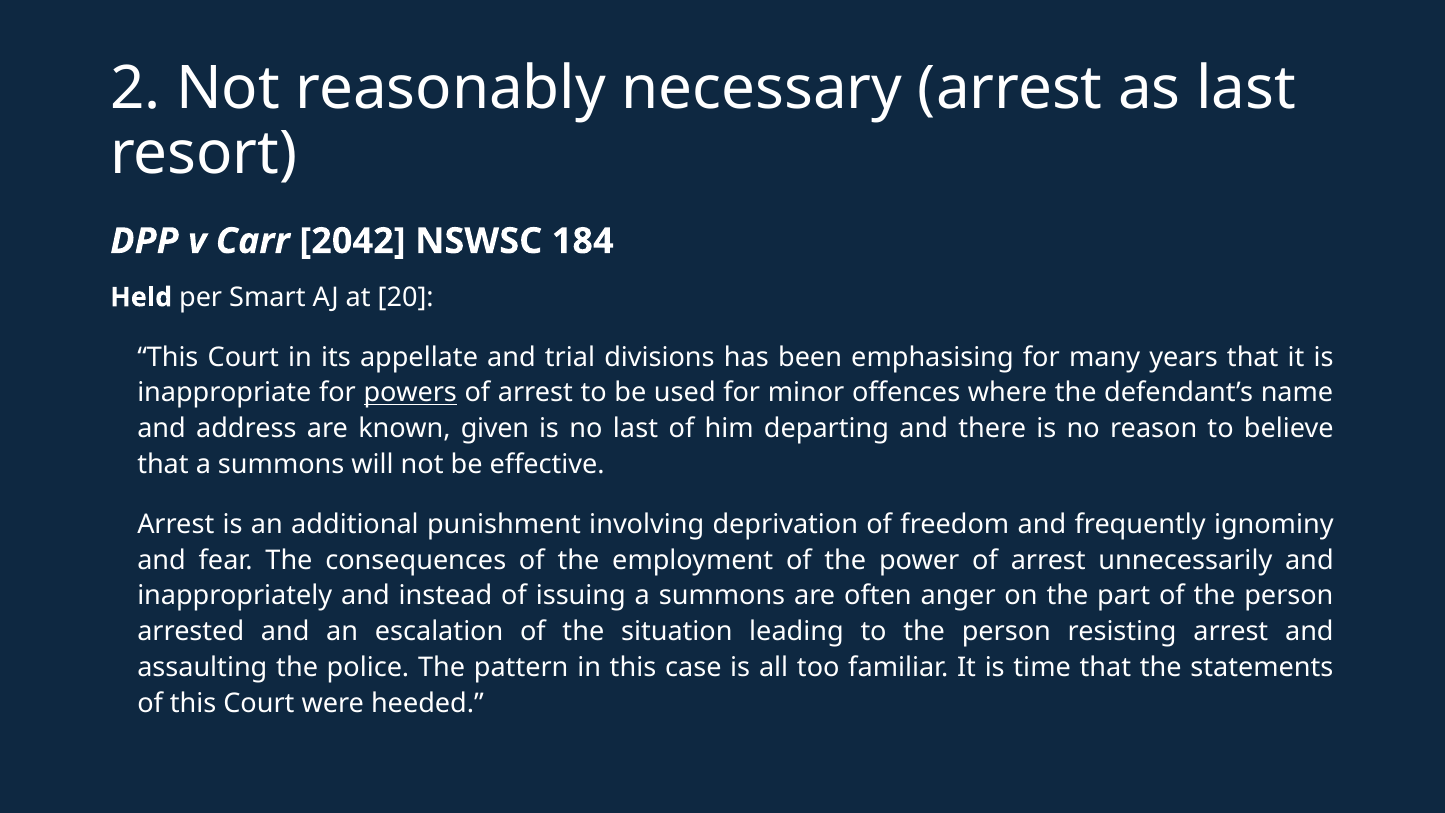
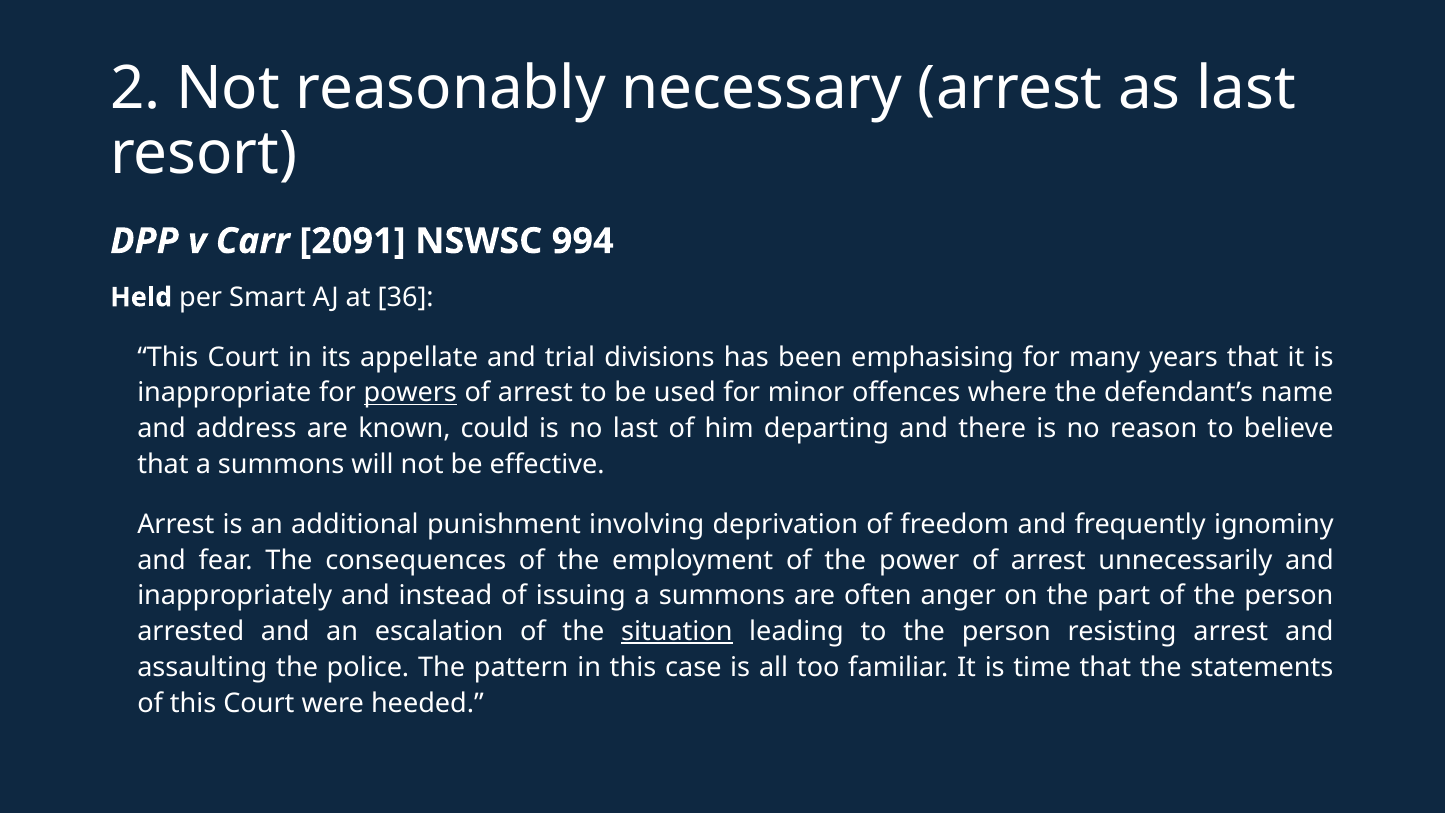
2042: 2042 -> 2091 (352, 241)
184: 184 -> 994 (583, 241)
20: 20 -> 36 (406, 297)
given: given -> could (495, 429)
situation underline: none -> present (677, 631)
